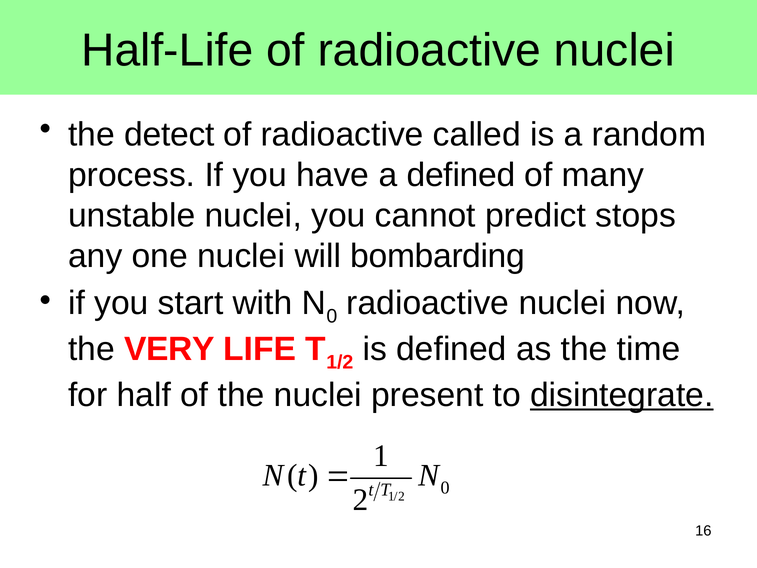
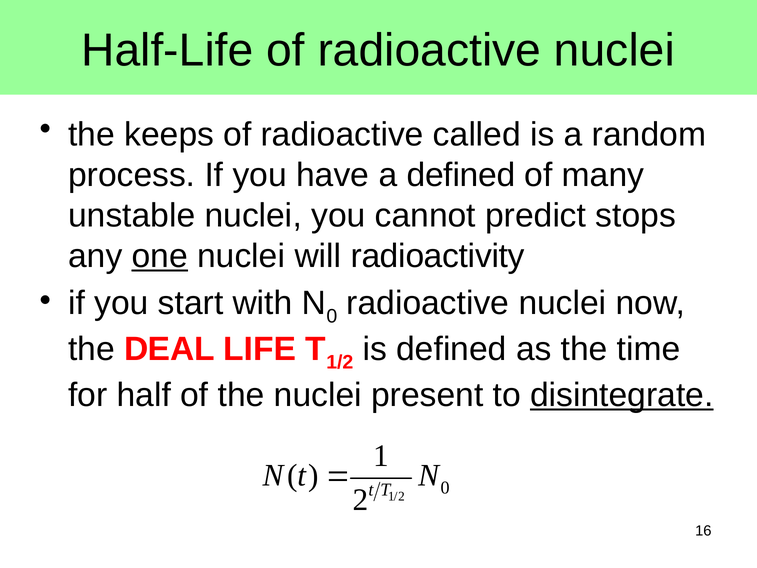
detect: detect -> keeps (169, 135)
one underline: none -> present (160, 256)
bombarding: bombarding -> radioactivity (438, 256)
VERY: VERY -> DEAL (169, 349)
